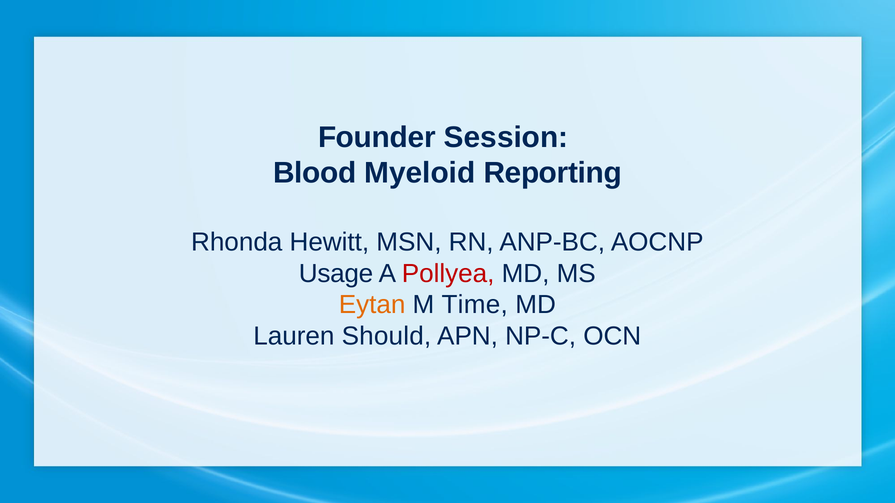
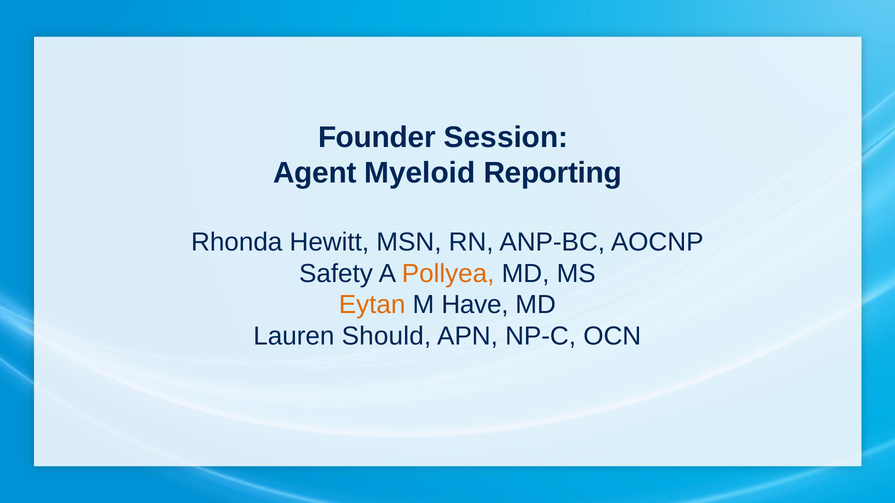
Blood: Blood -> Agent (315, 173)
Usage: Usage -> Safety (336, 274)
Pollyea colour: red -> orange (448, 274)
Time: Time -> Have (475, 305)
